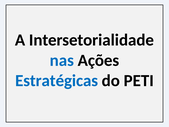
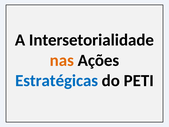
nas colour: blue -> orange (62, 60)
